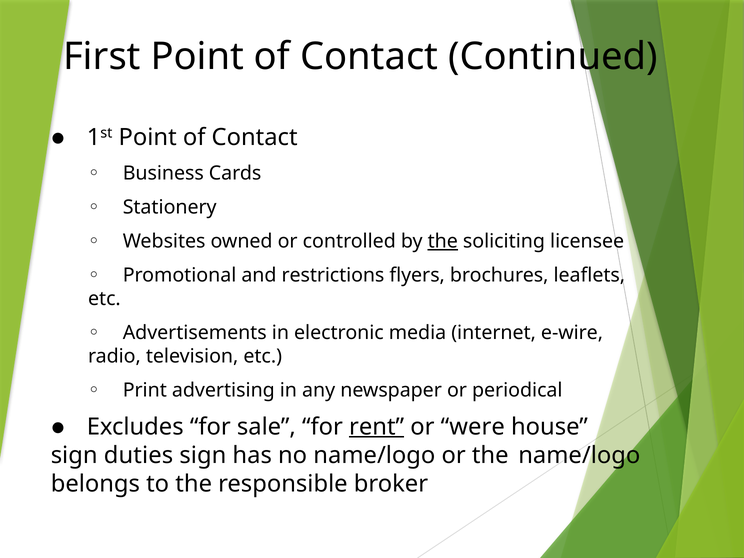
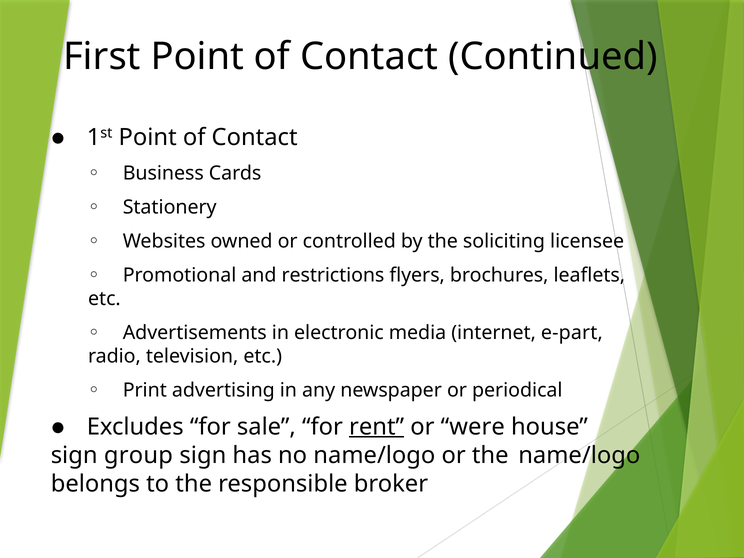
the underline: present -> none (443, 241)
e-wire: e-wire -> e-part (572, 333)
duties: duties -> group (138, 455)
